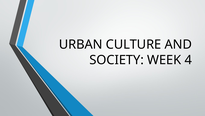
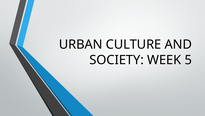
4: 4 -> 5 (188, 60)
